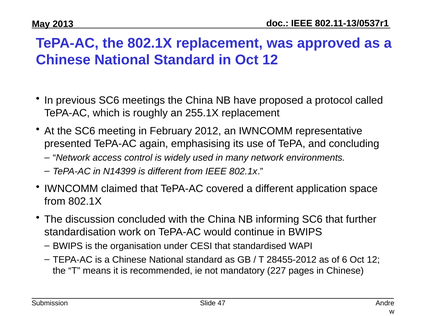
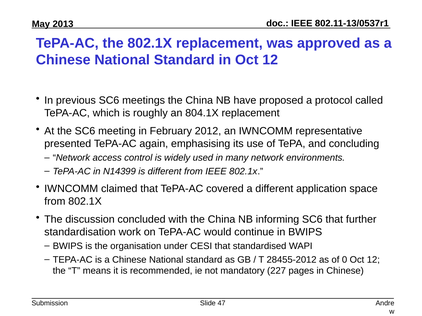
255.1X: 255.1X -> 804.1X (202, 113)
6: 6 -> 0 (345, 260)
